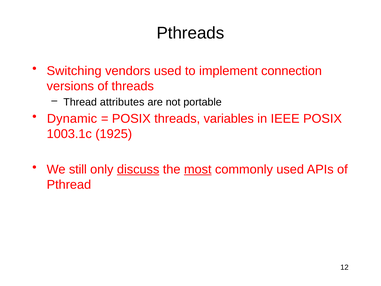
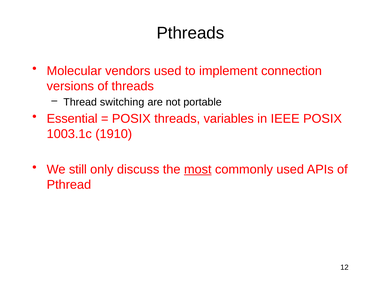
Switching: Switching -> Molecular (74, 71)
attributes: attributes -> switching (122, 102)
Dynamic: Dynamic -> Essential (72, 119)
1925: 1925 -> 1910 (114, 134)
discuss underline: present -> none (138, 169)
